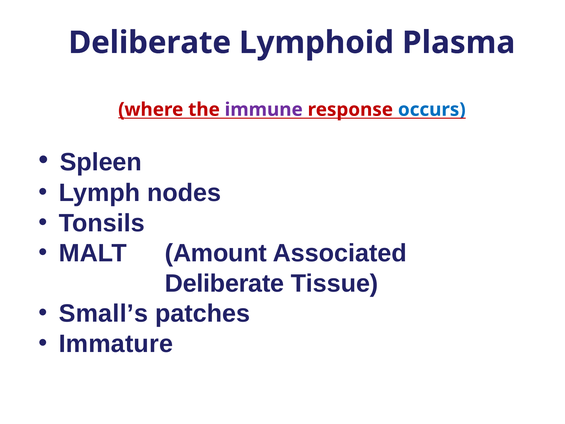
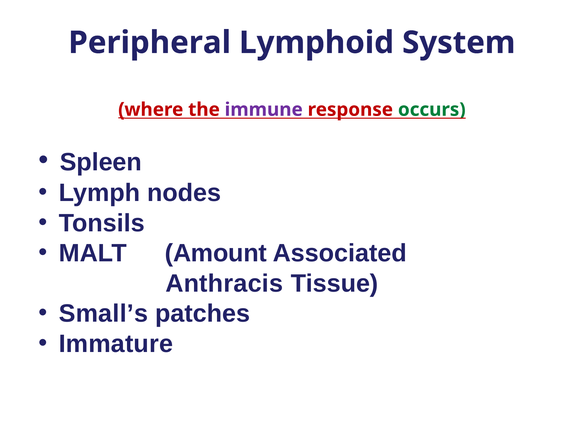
Deliberate: Deliberate -> Peripheral (150, 43)
Plasma: Plasma -> System (459, 43)
occurs colour: blue -> green (432, 110)
Deliberate: Deliberate -> Anthracis (224, 283)
